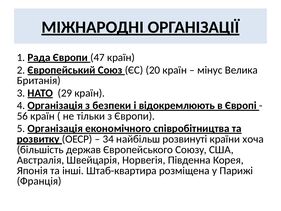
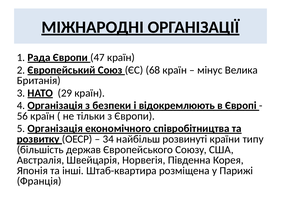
20: 20 -> 68 (153, 70)
хоча: хоча -> типу (253, 139)
